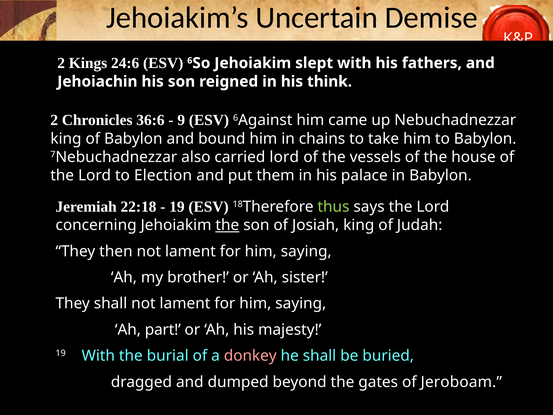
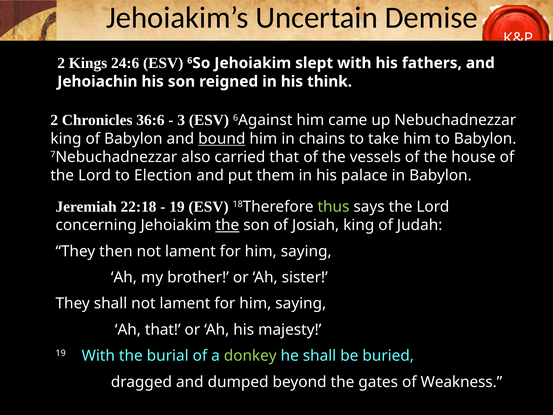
9: 9 -> 3 (181, 120)
bound underline: none -> present (222, 139)
carried lord: lord -> that (284, 157)
Ah part: part -> that (163, 329)
donkey colour: pink -> light green (250, 356)
Jeroboam: Jeroboam -> Weakness (461, 382)
